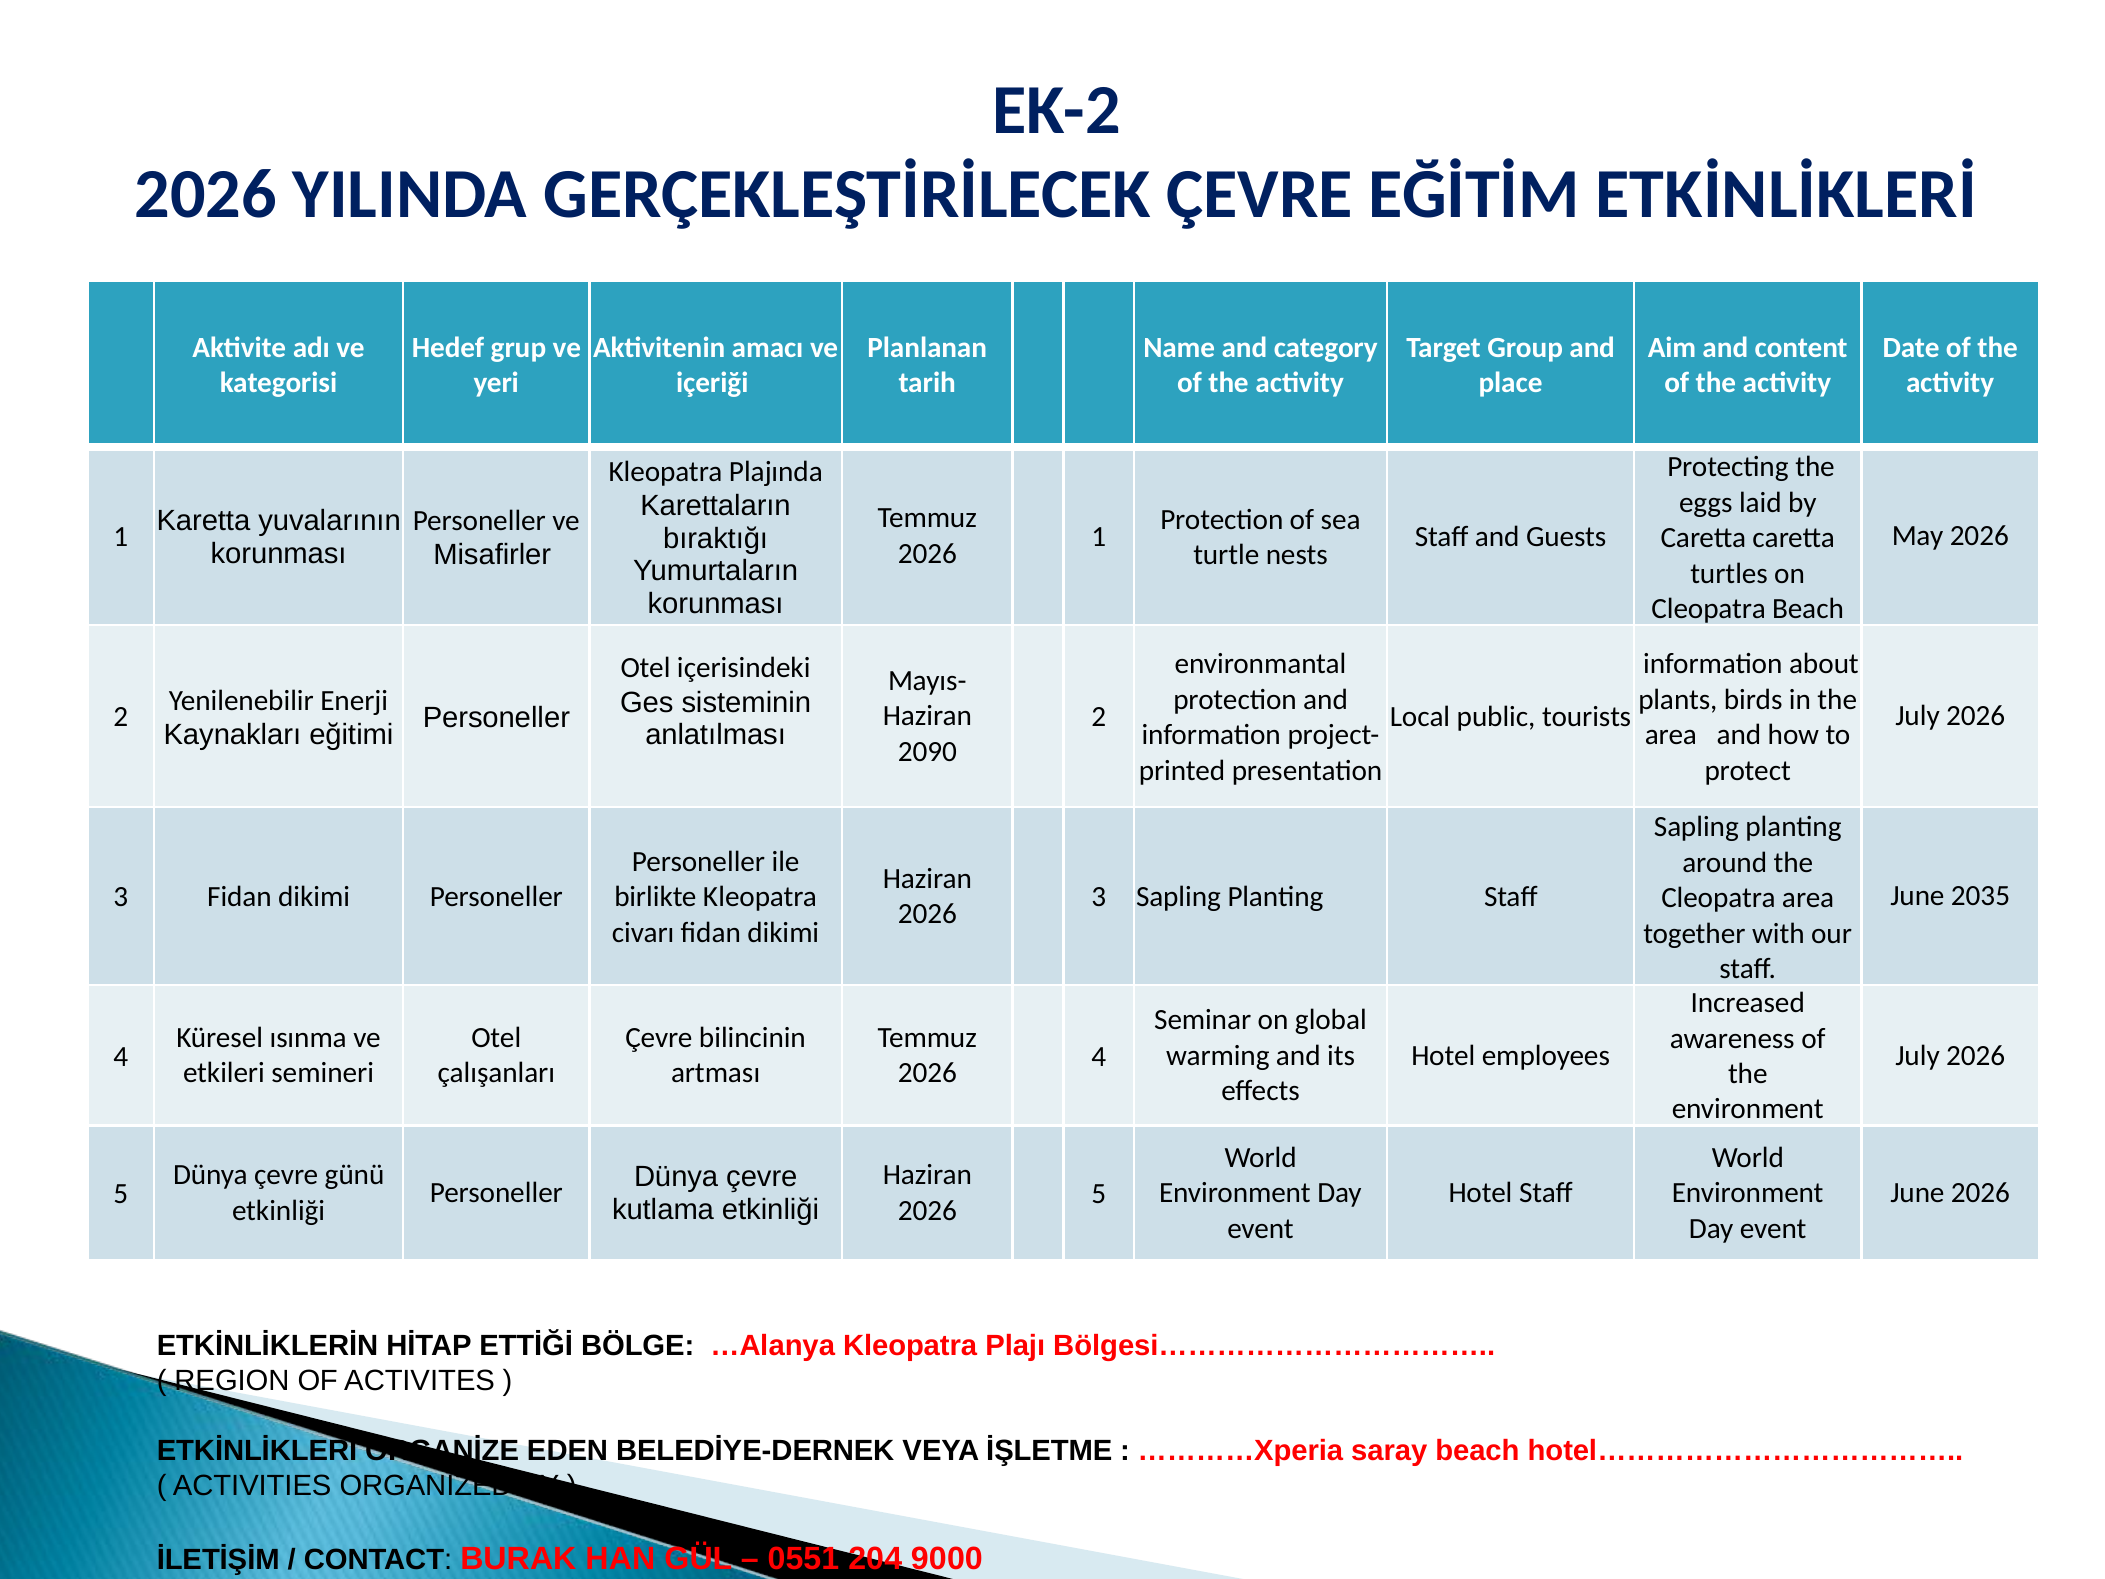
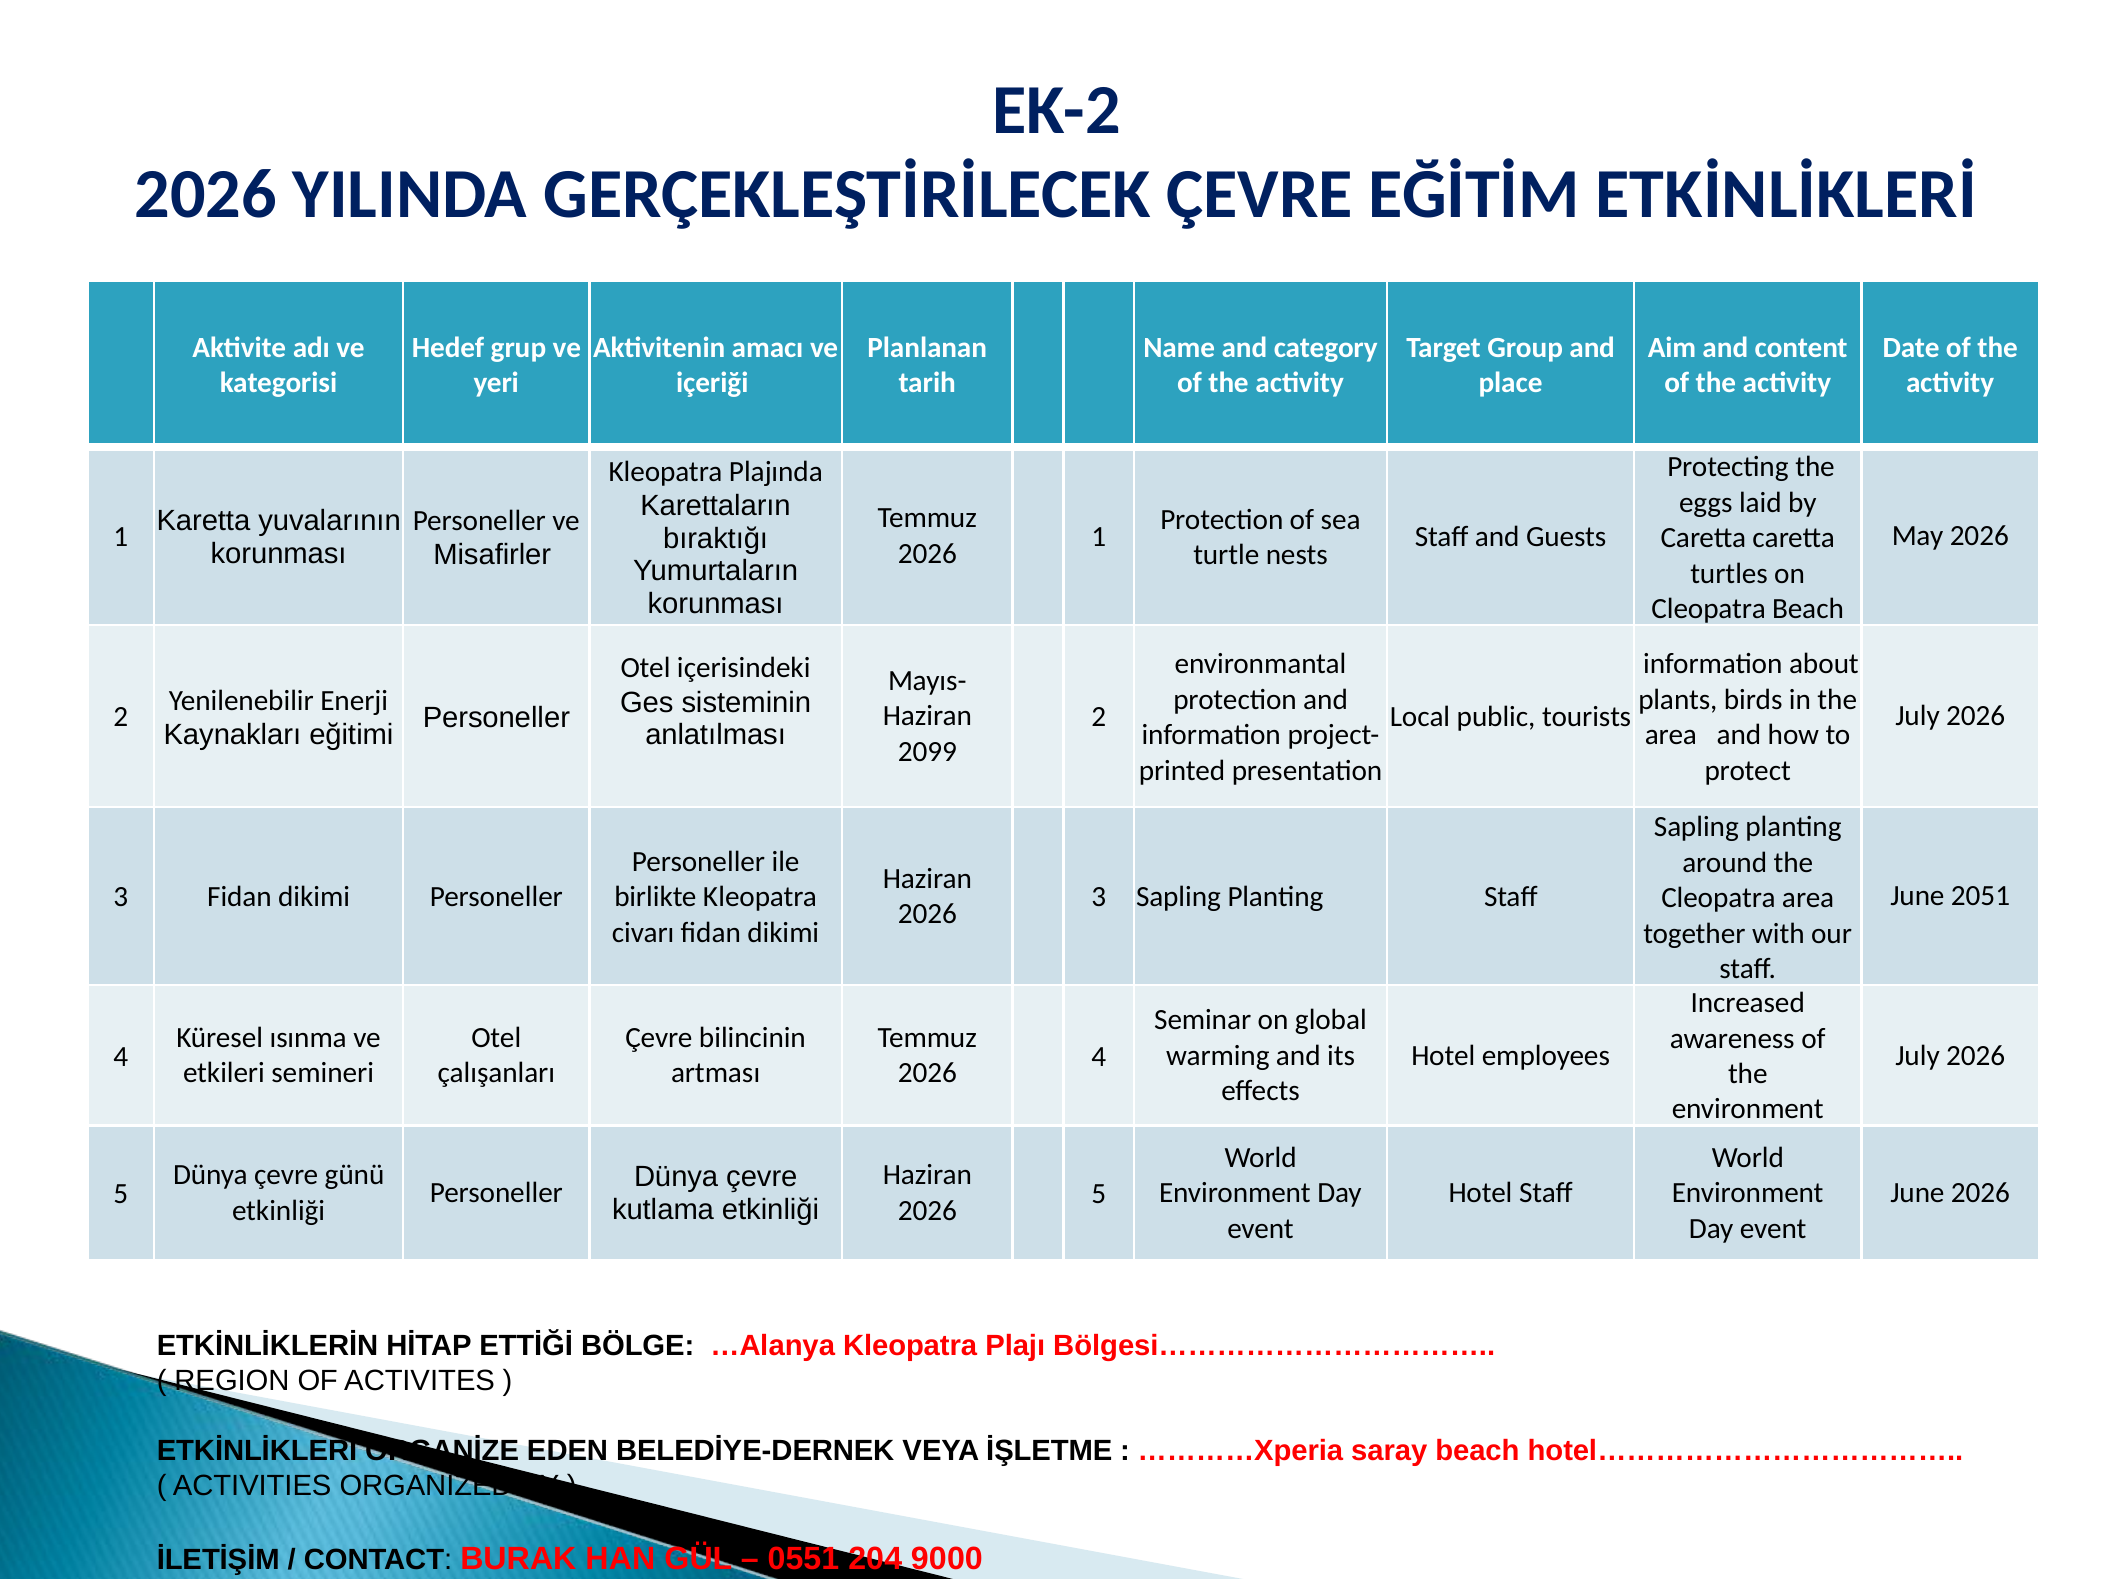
2090: 2090 -> 2099 (927, 752)
2035: 2035 -> 2051 (1980, 896)
